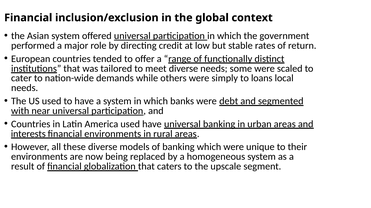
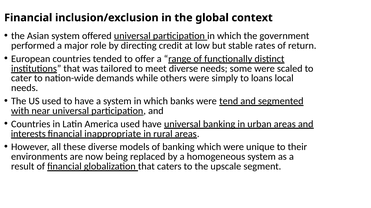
debt: debt -> tend (229, 101)
financial environments: environments -> inappropriate (113, 134)
